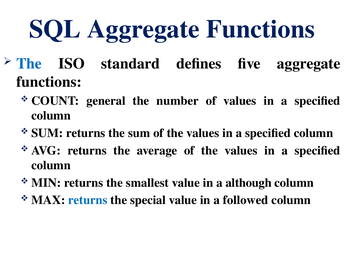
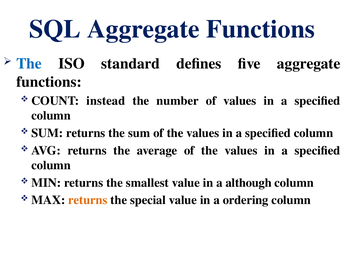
general: general -> instead (106, 101)
returns colour: blue -> orange (88, 200)
followed: followed -> ordering (246, 200)
